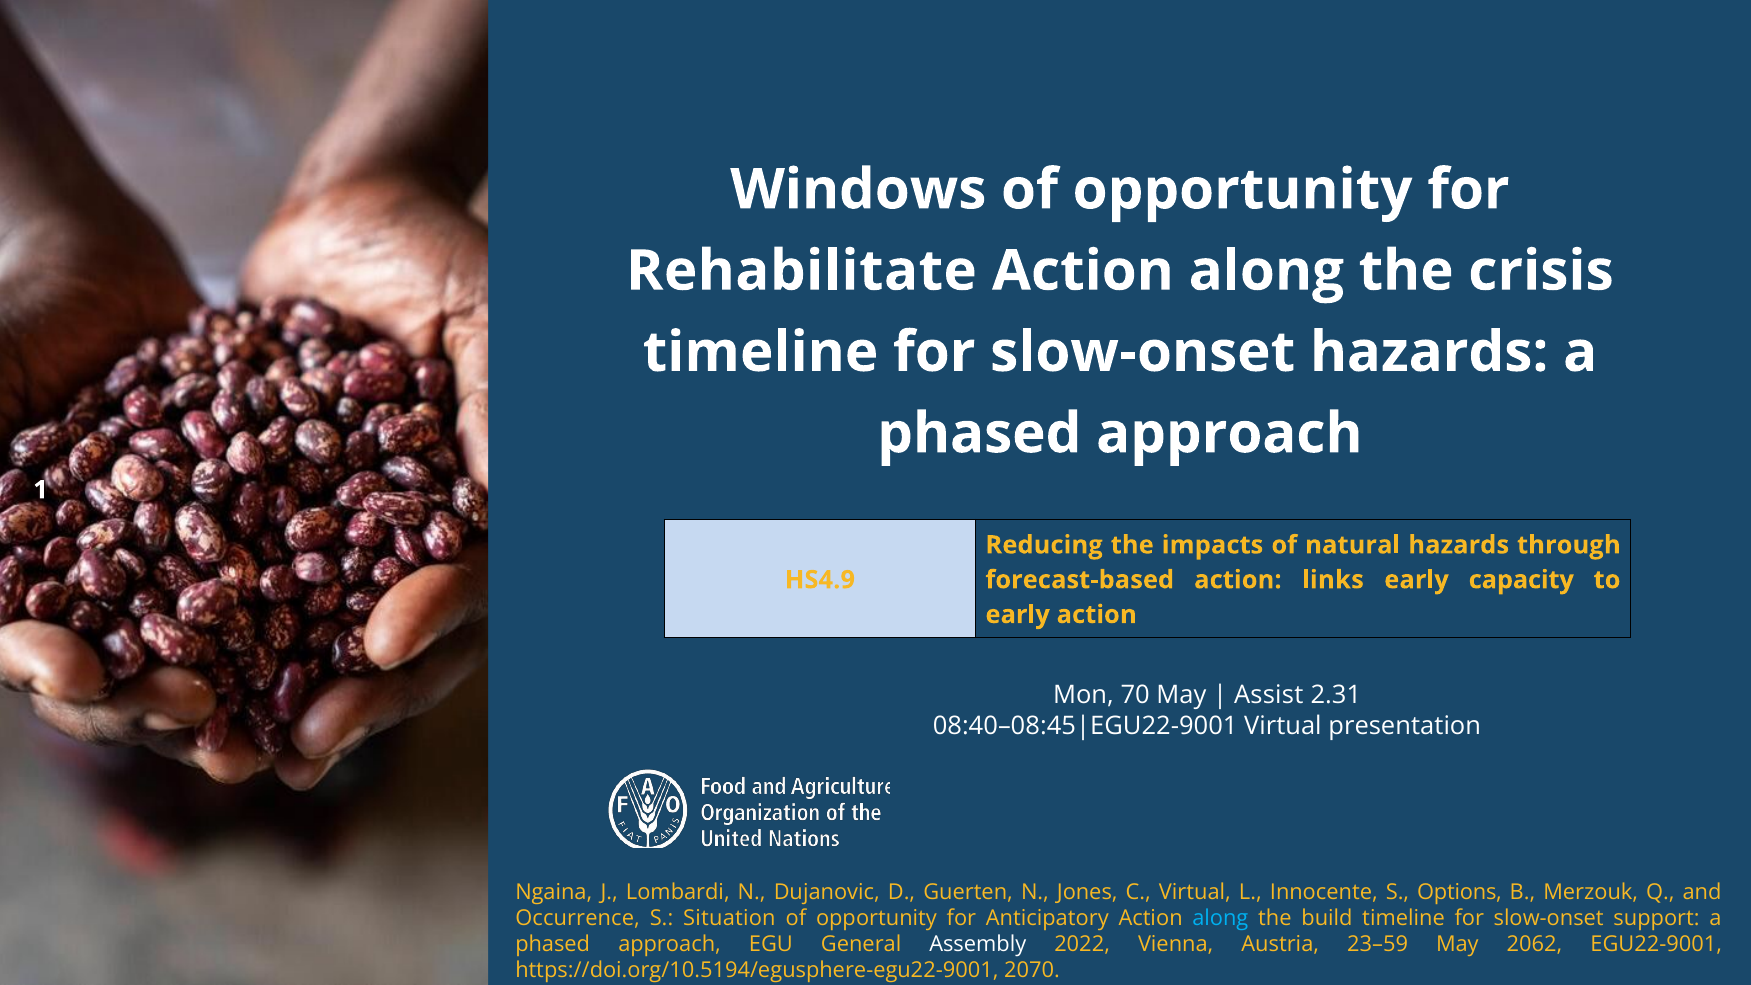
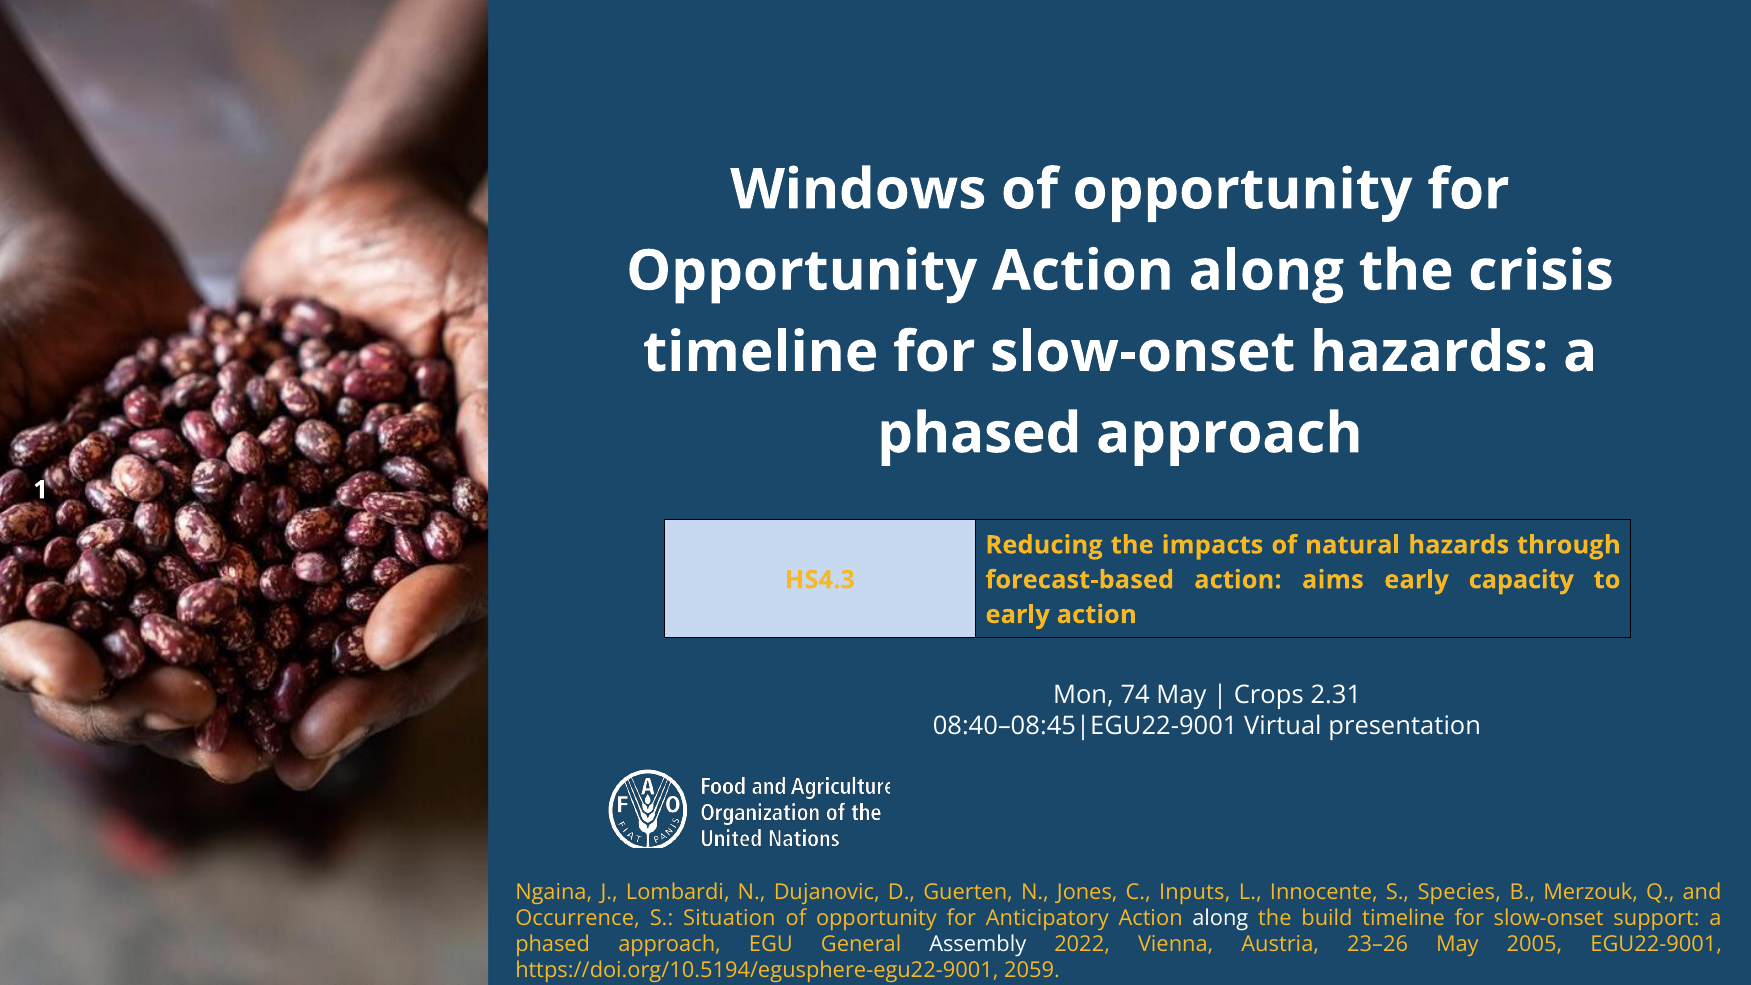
Rehabilitate: Rehabilitate -> Opportunity (802, 271)
HS4.9: HS4.9 -> HS4.3 (820, 580)
links: links -> aims (1333, 580)
70: 70 -> 74 (1135, 695)
Assist: Assist -> Crops (1269, 695)
C Virtual: Virtual -> Inputs (1195, 892)
Options: Options -> Species (1459, 892)
along colour: light blue -> white (1220, 918)
23–59: 23–59 -> 23–26 (1378, 944)
2062: 2062 -> 2005 (1535, 944)
2070: 2070 -> 2059 (1032, 971)
